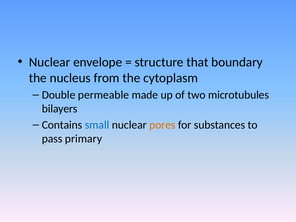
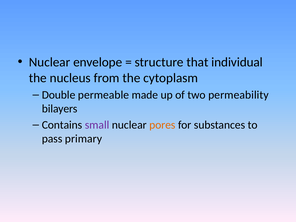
boundary: boundary -> individual (237, 62)
microtubules: microtubules -> permeability (238, 95)
small colour: blue -> purple (97, 125)
